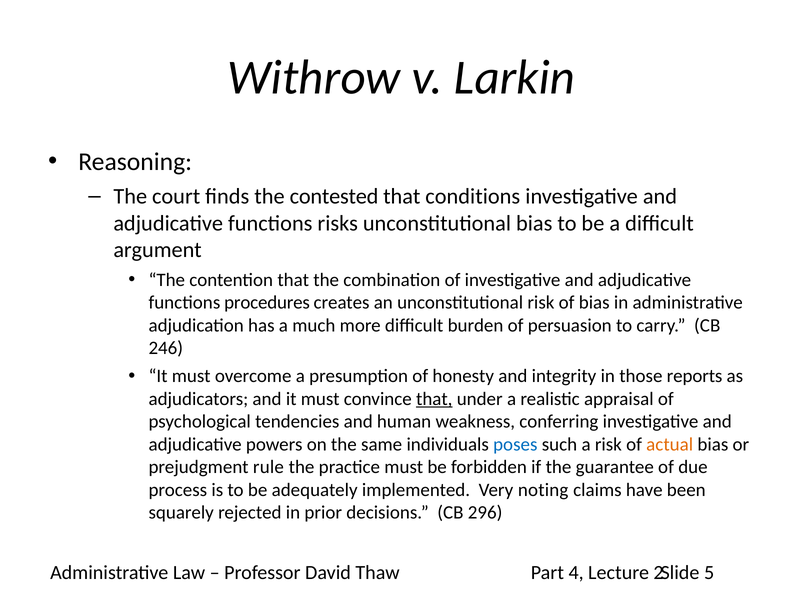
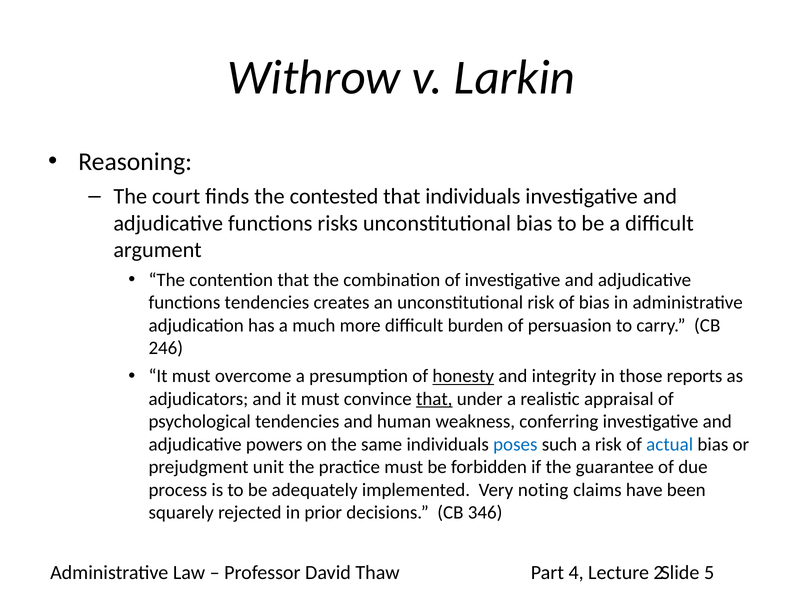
that conditions: conditions -> individuals (473, 197)
functions procedures: procedures -> tendencies (267, 303)
honesty underline: none -> present (463, 376)
actual colour: orange -> blue (670, 445)
rule: rule -> unit (268, 467)
296: 296 -> 346 (485, 513)
